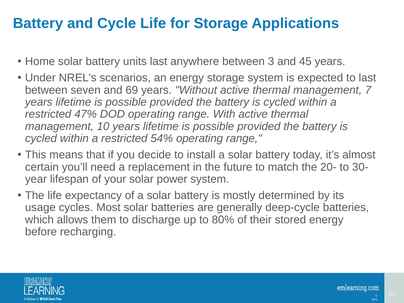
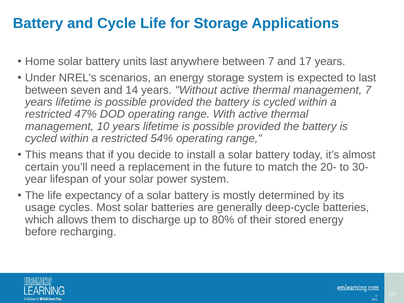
between 3: 3 -> 7 (271, 61)
45: 45 -> 17 (305, 61)
69: 69 -> 14 (132, 90)
